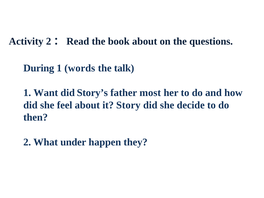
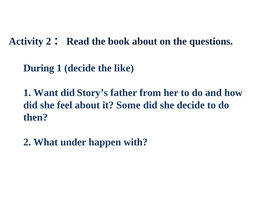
1 words: words -> decide (80, 68)
talk: talk -> like (124, 68)
most: most -> from (150, 93)
Story: Story -> Some (128, 105)
they: they -> with (136, 142)
